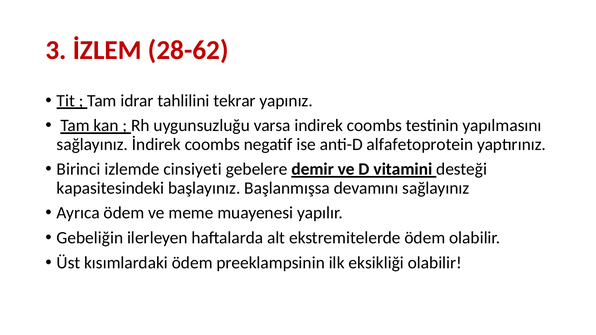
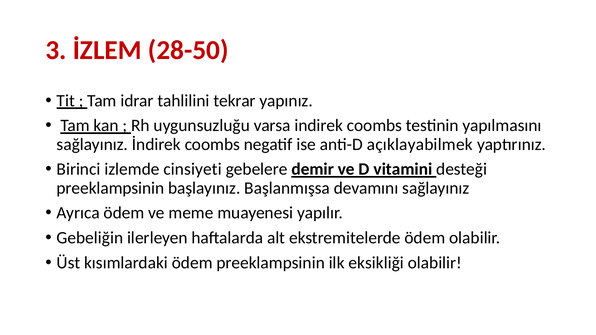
28-62: 28-62 -> 28-50 (188, 50)
alfafetoprotein: alfafetoprotein -> açıklayabilmek (420, 144)
kapasitesindeki: kapasitesindeki -> preeklampsinin (110, 188)
